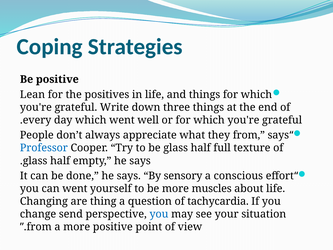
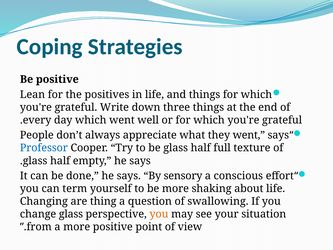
they from: from -> went (249, 135)
can went: went -> term (75, 188)
muscles: muscles -> shaking (212, 188)
tachycardia: tachycardia -> swallowing (218, 201)
change send: send -> glass (71, 214)
you colour: blue -> orange (159, 214)
